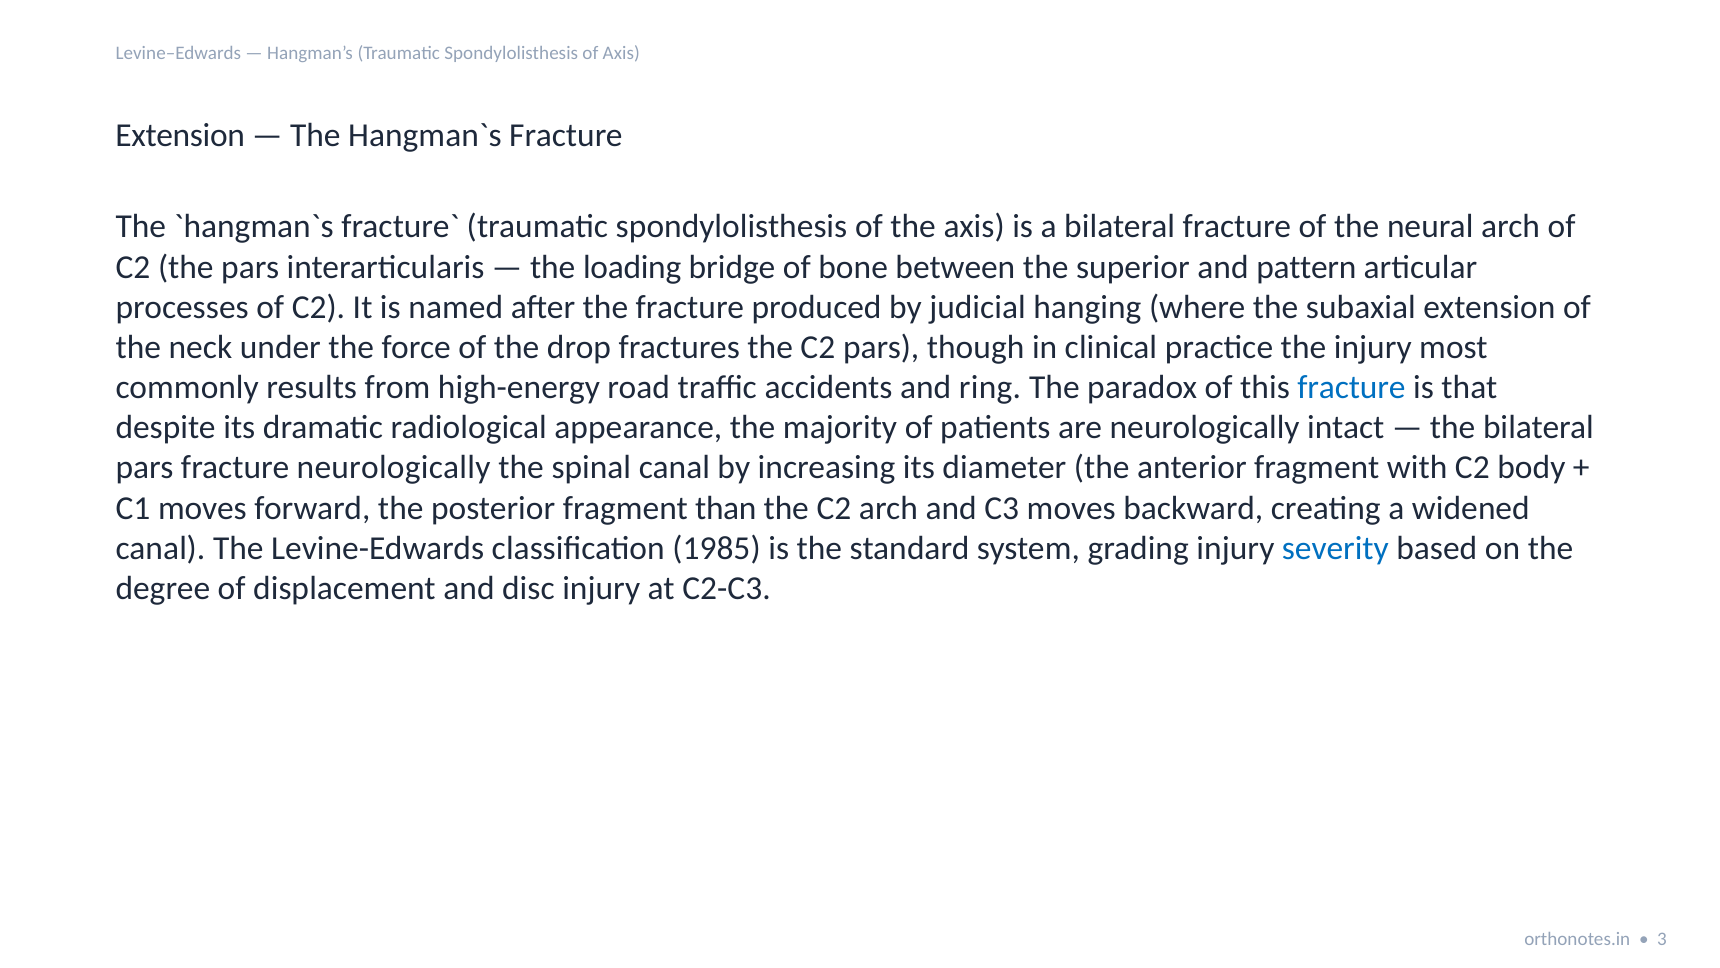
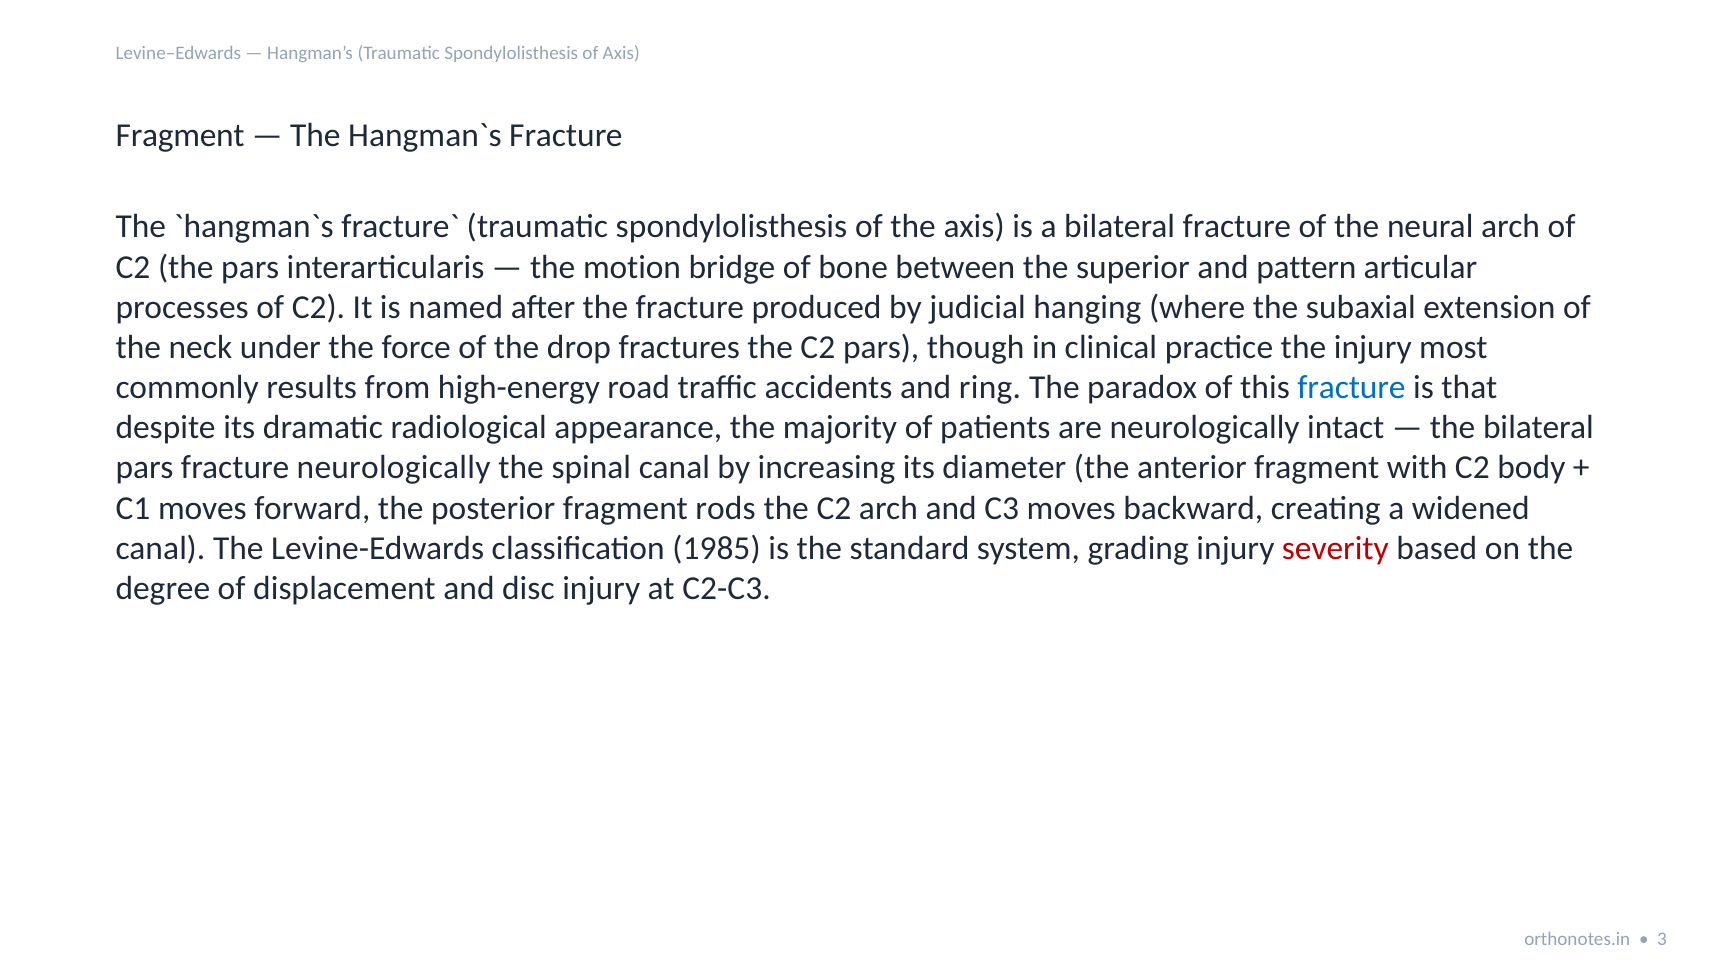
Extension: Extension -> Fragment (180, 135)
loading: loading -> motion (632, 267)
than: than -> rods (726, 508)
severity colour: blue -> red (1335, 548)
